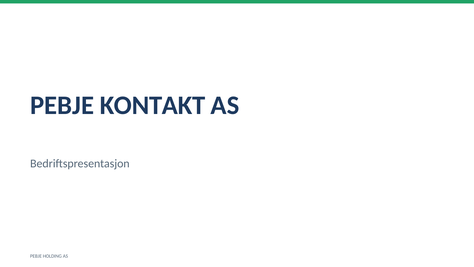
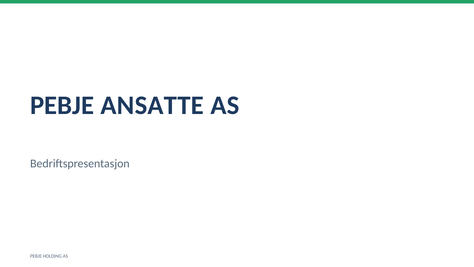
KONTAKT: KONTAKT -> ANSATTE (152, 105)
